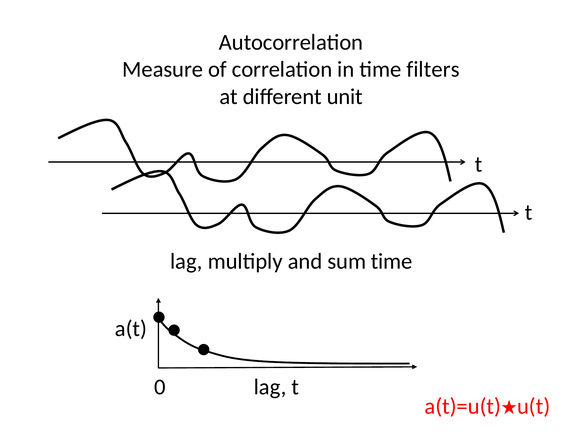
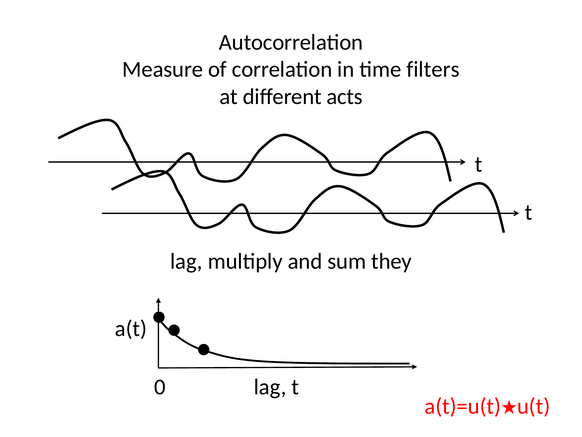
unit: unit -> acts (345, 97)
sum time: time -> they (392, 261)
